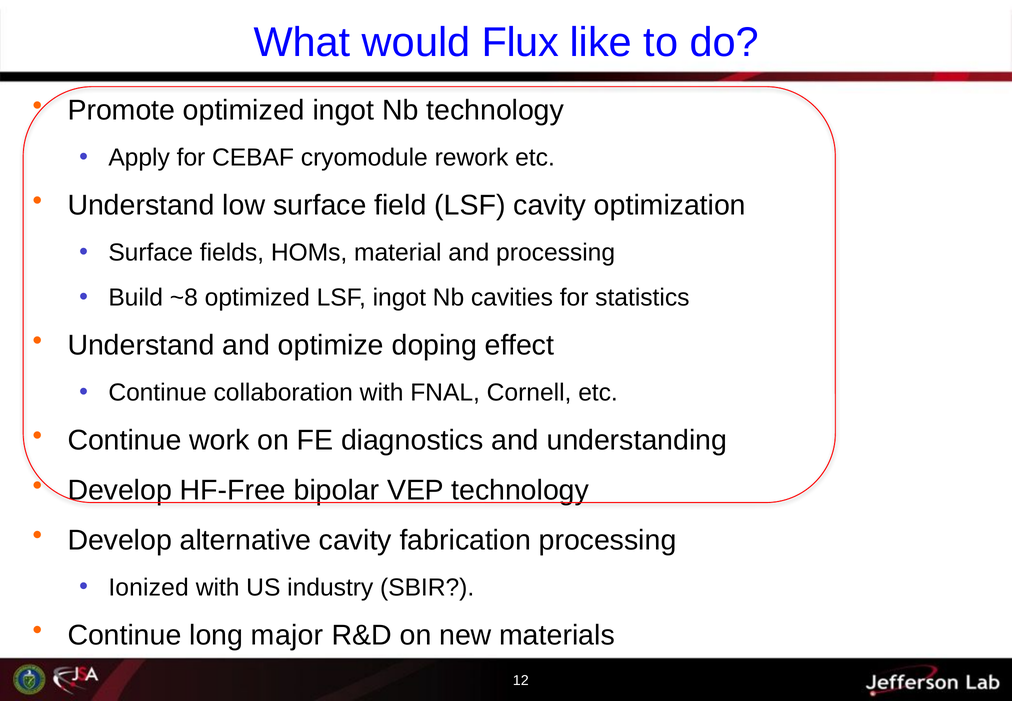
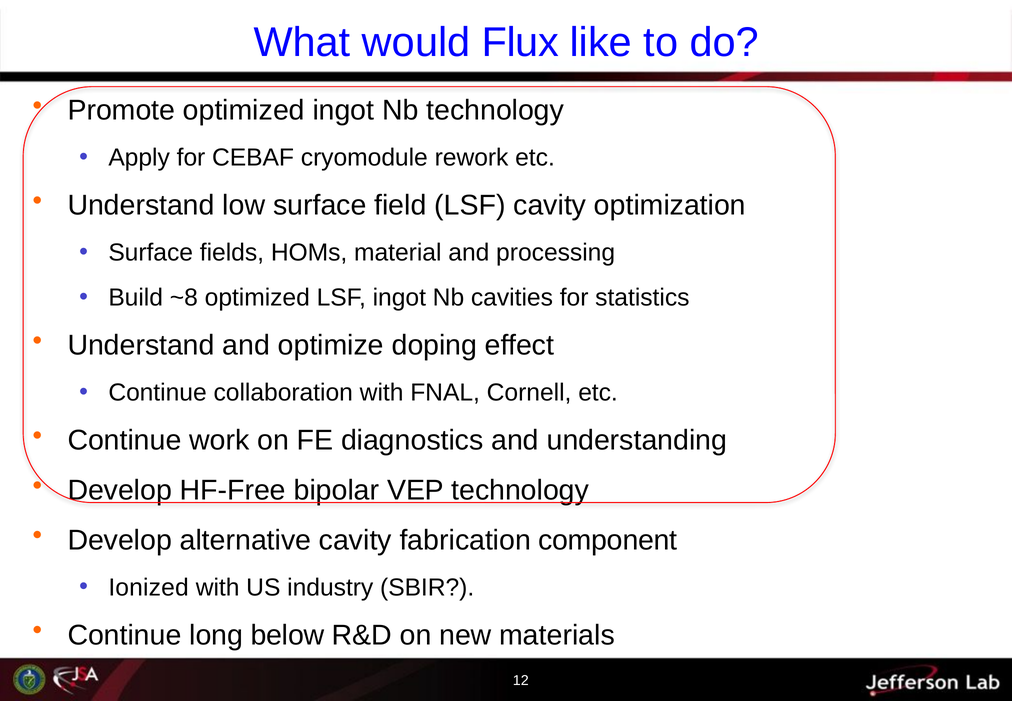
fabrication processing: processing -> component (608, 540)
major: major -> below (287, 635)
